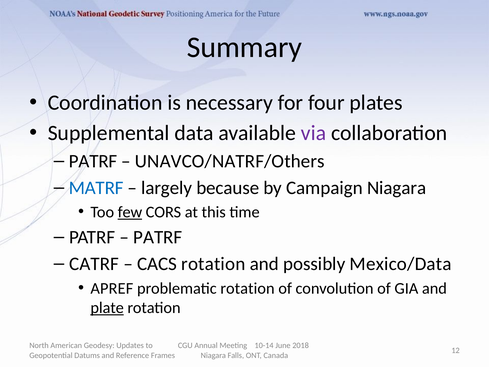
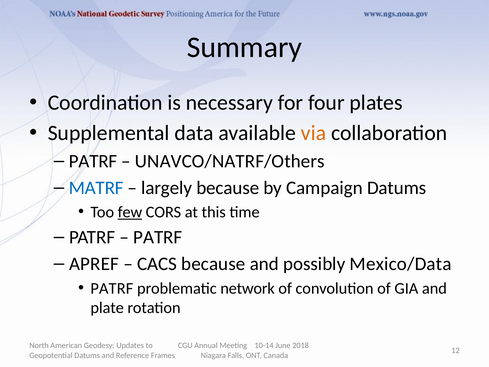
via colour: purple -> orange (314, 133)
Campaign Niagara: Niagara -> Datums (397, 188)
CATRF: CATRF -> APREF (94, 264)
CACS rotation: rotation -> because (213, 264)
APREF: APREF -> PATRF (112, 288)
problematic rotation: rotation -> network (248, 288)
plate underline: present -> none (107, 308)
